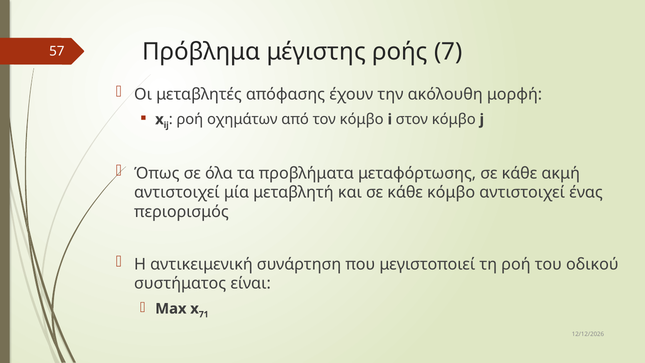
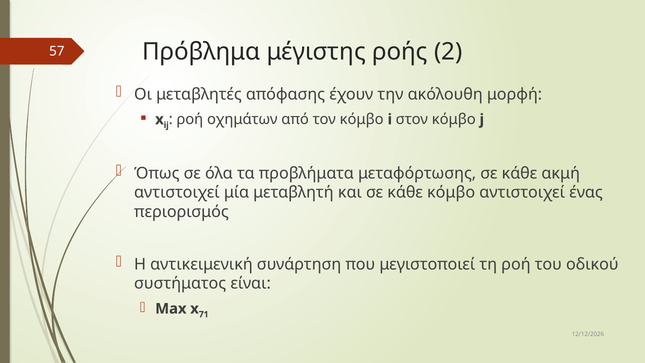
7: 7 -> 2 (448, 52)
